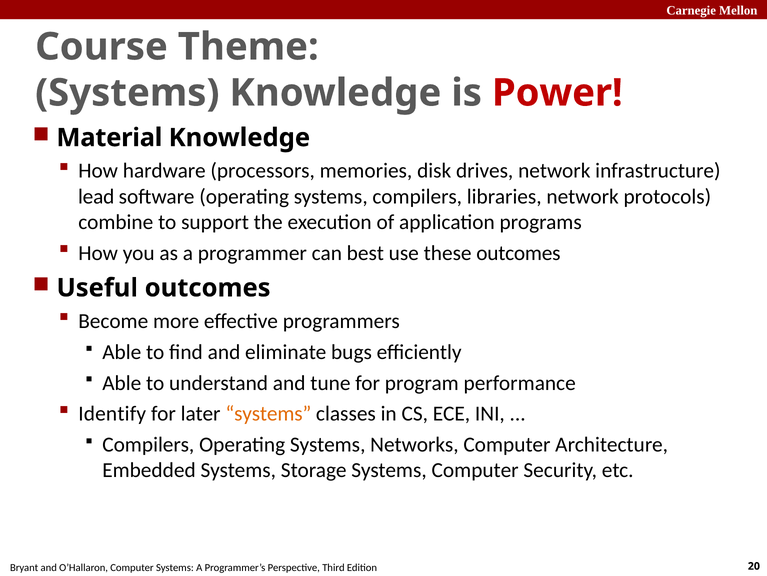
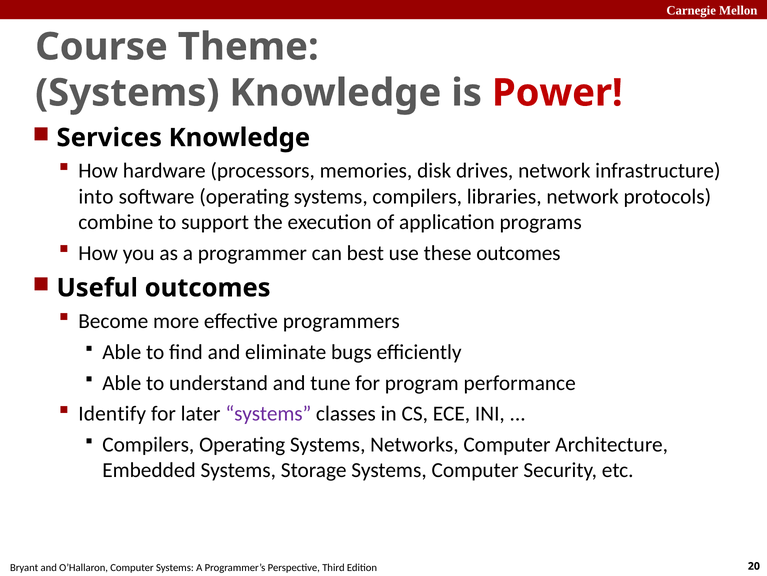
Material: Material -> Services (109, 138)
lead: lead -> into (96, 196)
systems colour: orange -> purple (268, 413)
